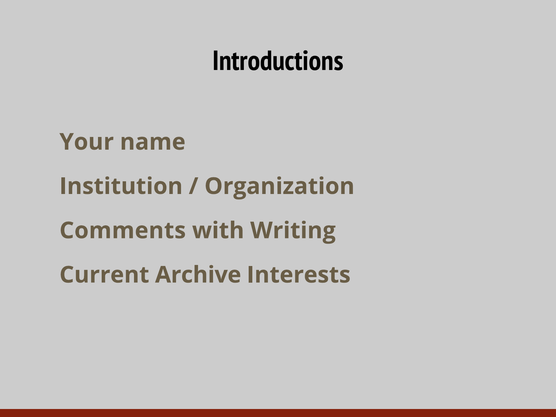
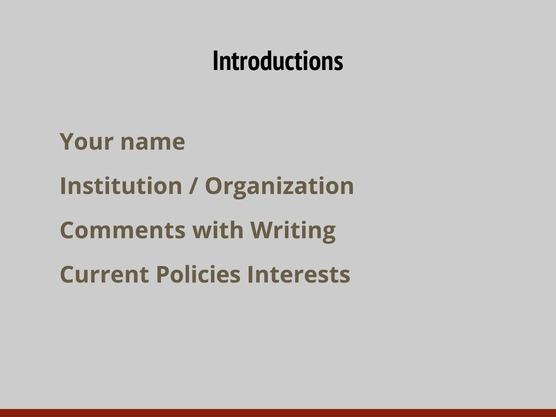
Archive: Archive -> Policies (198, 275)
